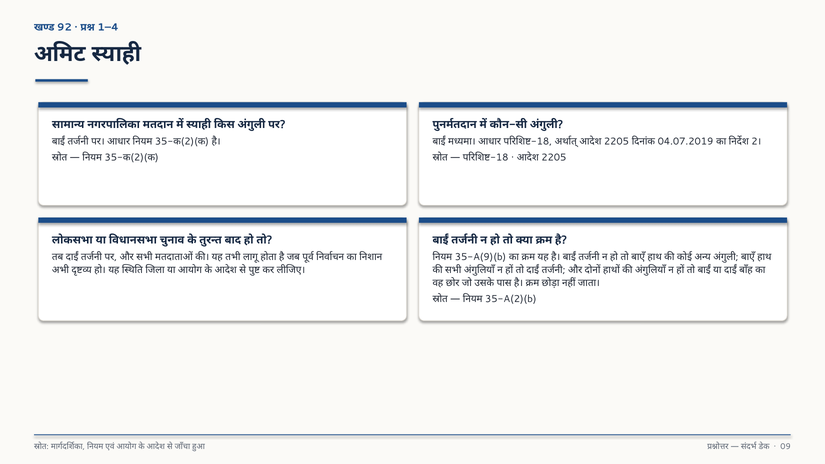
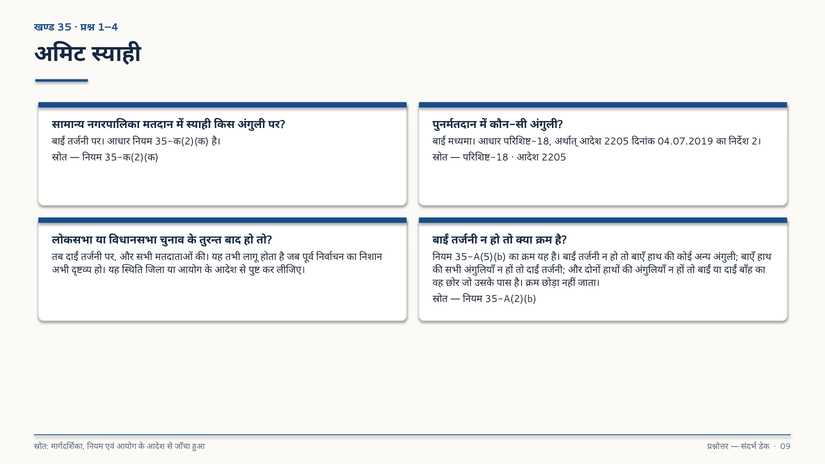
92: 92 -> 35 (64, 27)
35-A(9)(b: 35-A(9)(b -> 35-A(5)(b (480, 257)
